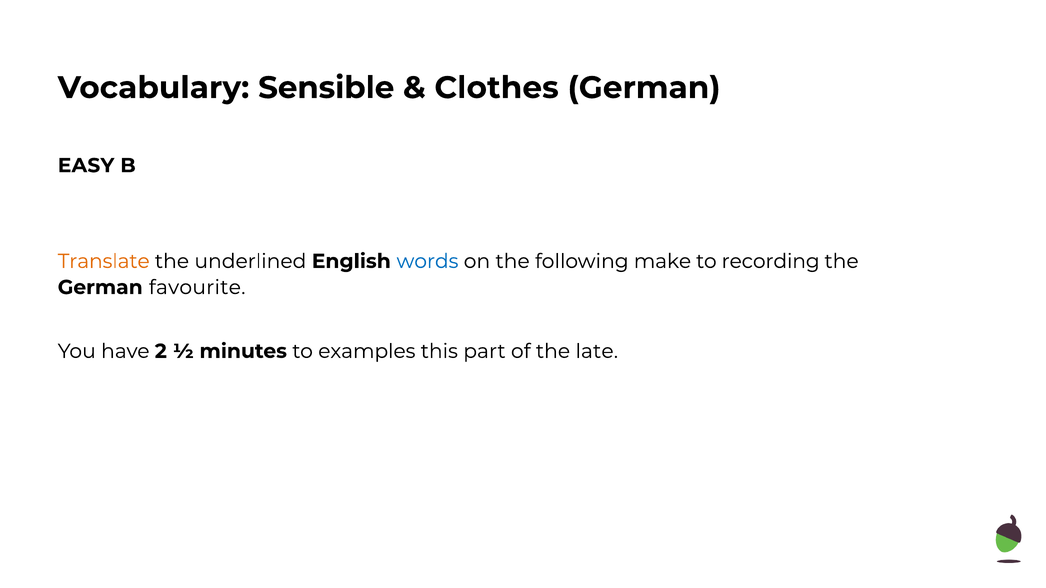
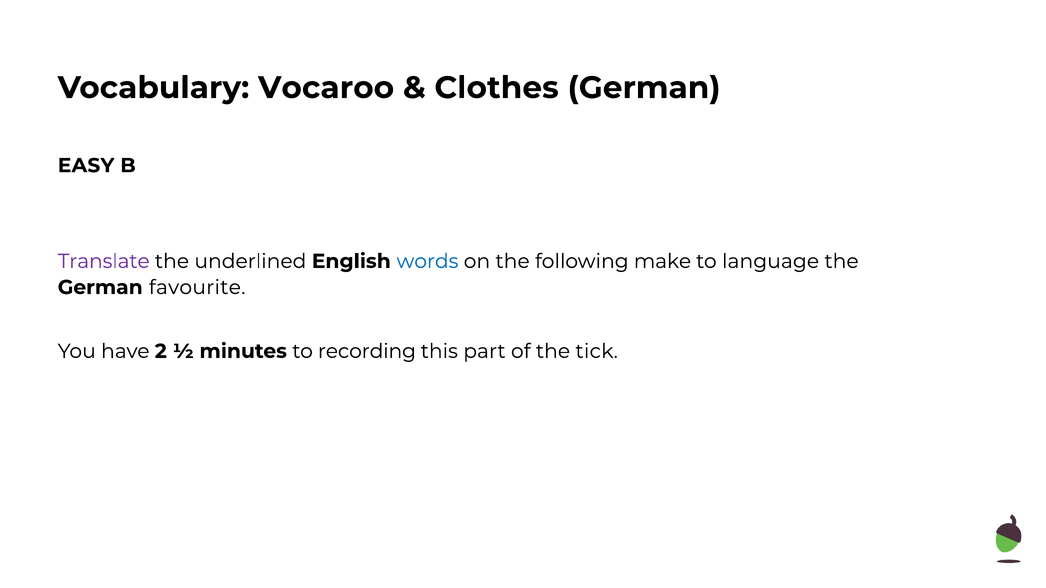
Sensible: Sensible -> Vocaroo (326, 88)
Translate colour: orange -> purple (104, 261)
recording: recording -> language (771, 261)
examples: examples -> recording (367, 351)
late: late -> tick (597, 351)
